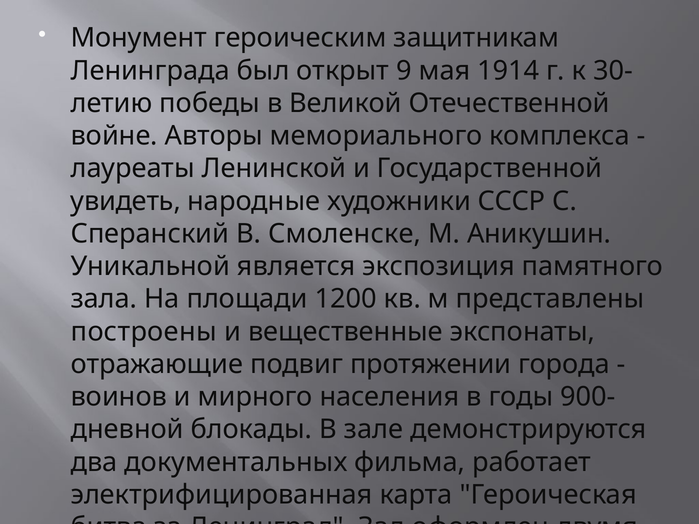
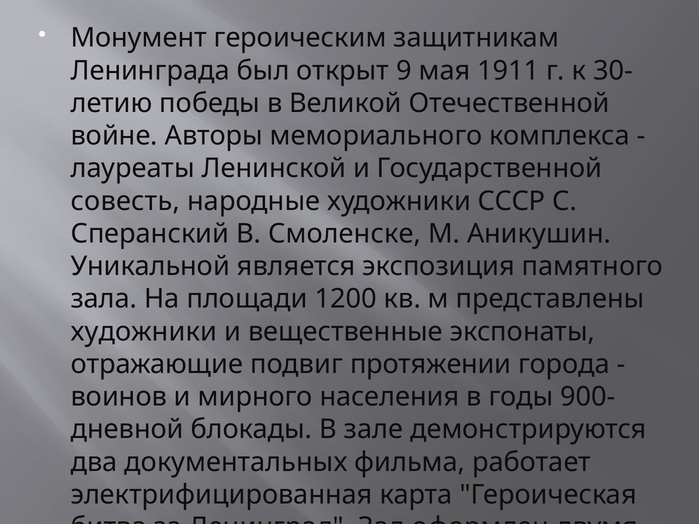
1914: 1914 -> 1911 (508, 71)
увидеть: увидеть -> совесть (125, 201)
построены: построены -> художники (144, 332)
